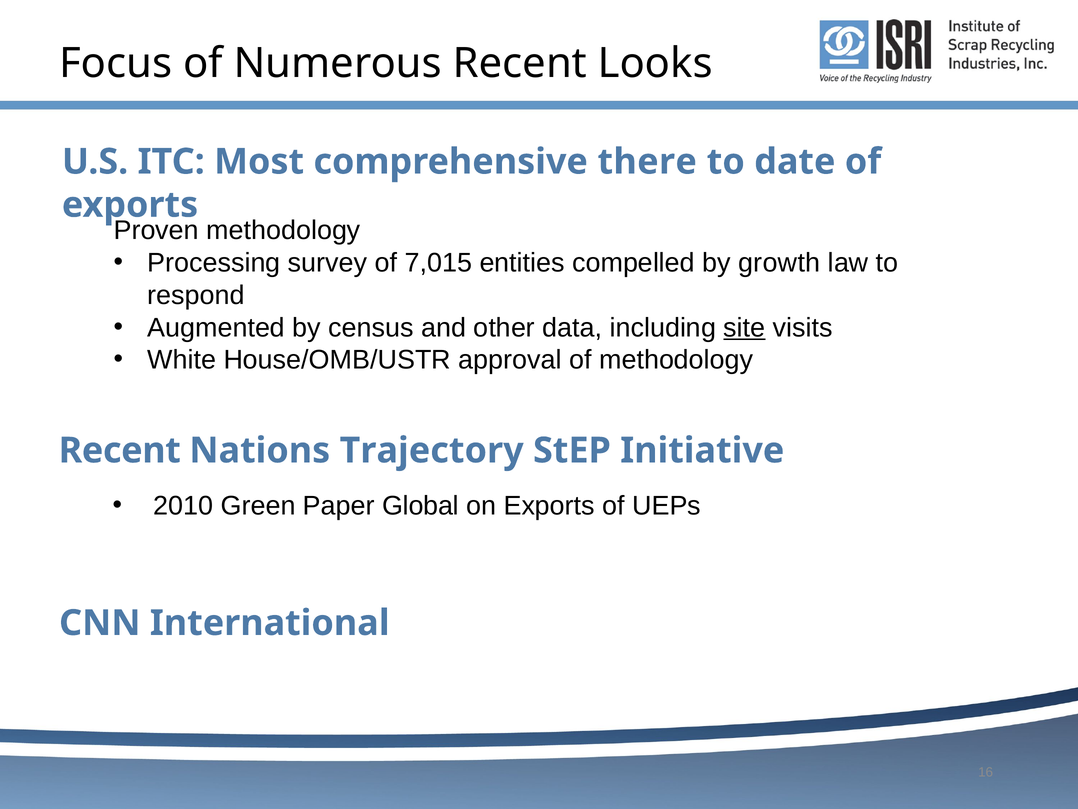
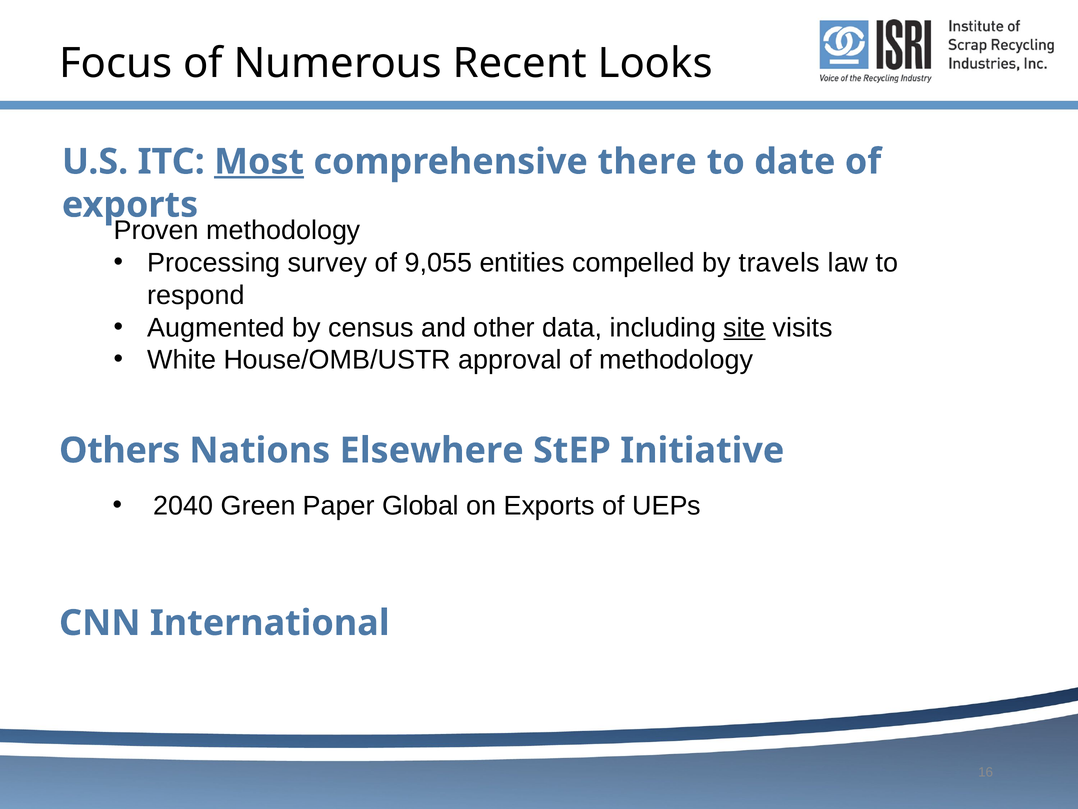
Most underline: none -> present (259, 162)
7,015: 7,015 -> 9,055 (438, 263)
growth: growth -> travels (779, 263)
Recent: Recent -> Others (120, 450)
Trajectory: Trajectory -> Elsewhere (432, 450)
2010: 2010 -> 2040 (183, 505)
